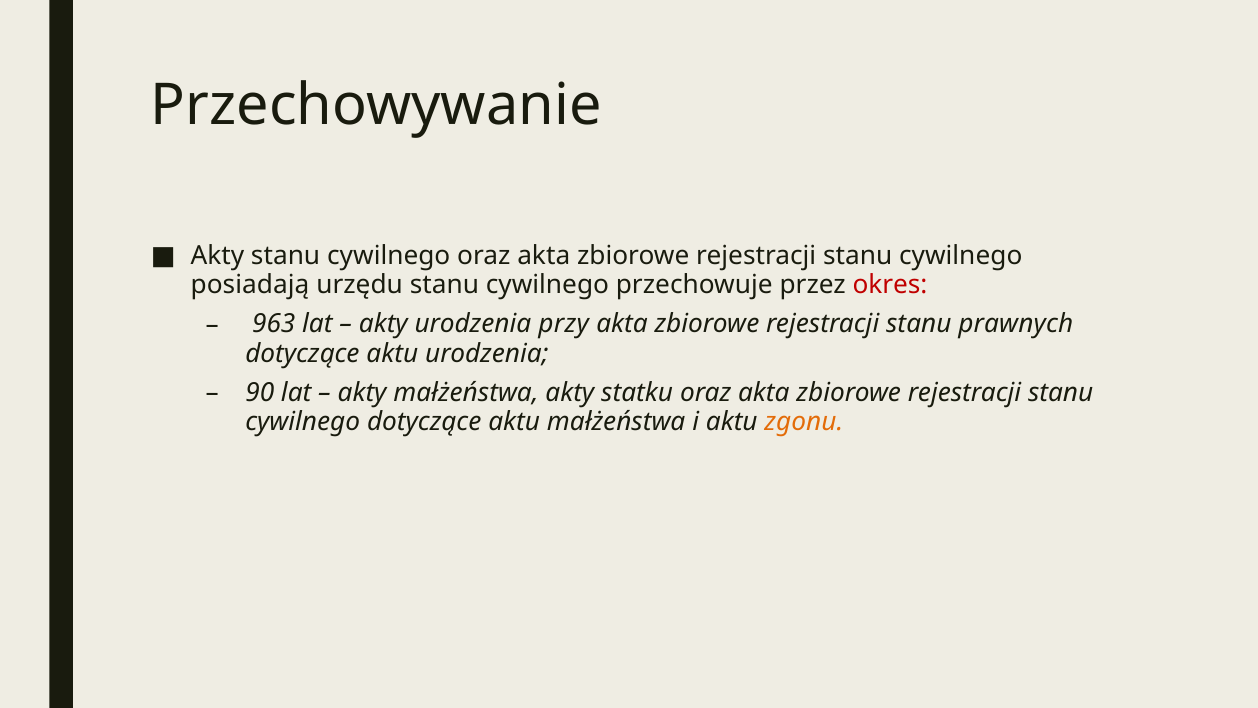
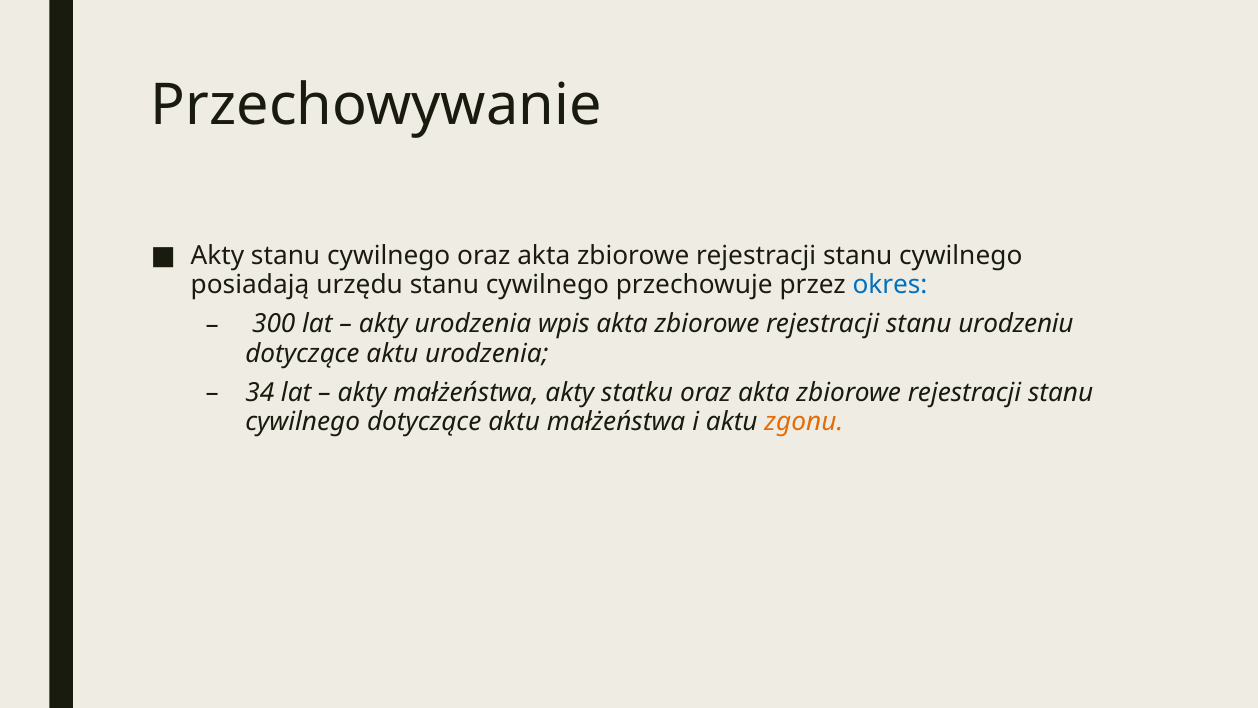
okres colour: red -> blue (890, 285)
963: 963 -> 300 (274, 324)
przy: przy -> wpis (564, 324)
prawnych: prawnych -> urodzeniu (1016, 324)
90: 90 -> 34 (260, 392)
